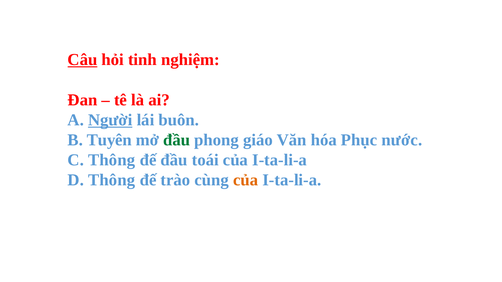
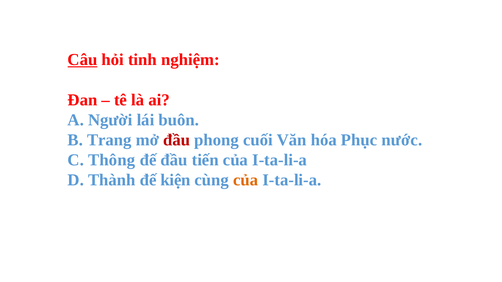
Người underline: present -> none (110, 120)
Tuyên: Tuyên -> Trang (109, 140)
đầu colour: green -> red (177, 140)
giáo: giáo -> cuối (258, 140)
toái: toái -> tiến (205, 160)
D Thông: Thông -> Thành (112, 180)
trào: trào -> kiện (176, 180)
